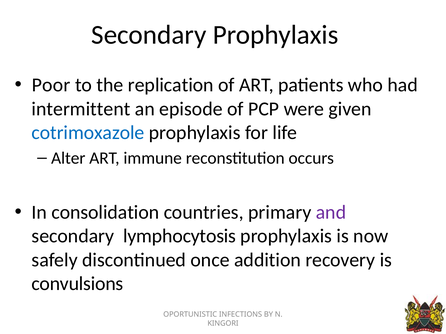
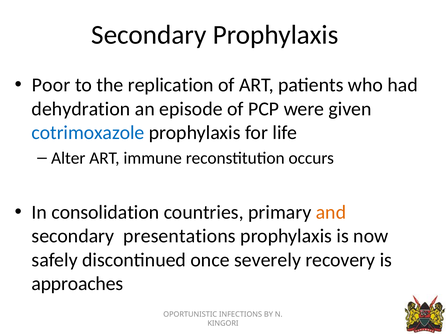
intermittent: intermittent -> dehydration (81, 109)
and colour: purple -> orange (331, 213)
lymphocytosis: lymphocytosis -> presentations (179, 236)
addition: addition -> severely (268, 260)
convulsions: convulsions -> approaches (77, 284)
